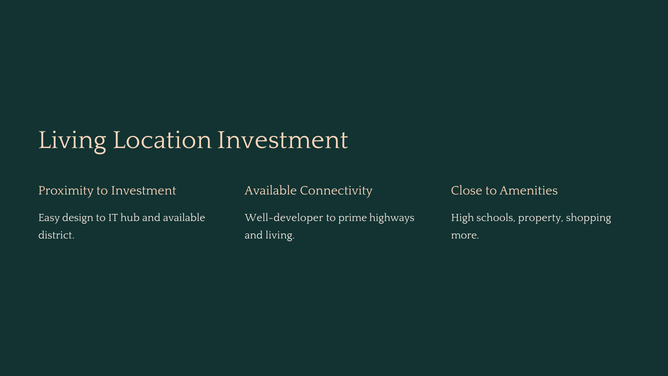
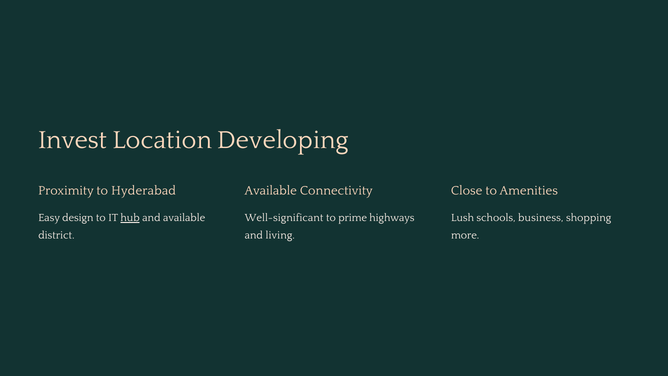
Living: Living -> Invest (73, 140)
Location Investment: Investment -> Developing (283, 140)
to Investment: Investment -> Hyderabad (144, 190)
hub underline: none -> present (130, 218)
Well-developer: Well-developer -> Well-significant (284, 218)
High: High -> Lush (463, 218)
property: property -> business (541, 218)
